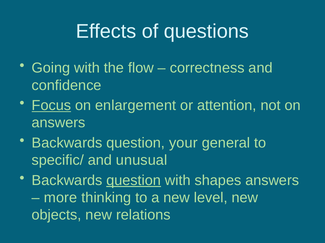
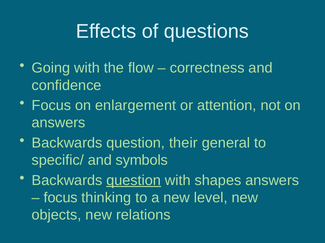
Focus underline: present -> none (51, 106)
your: your -> their (183, 143)
unusual: unusual -> symbols (142, 161)
more: more -> focus (61, 198)
